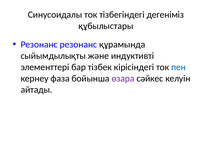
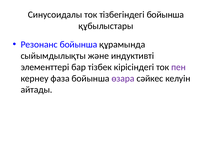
тізбегіндегі дегеніміз: дегеніміз -> бойынша (165, 15)
Резонанс резонанс: резонанс -> бойынша (78, 44)
пен colour: blue -> purple (179, 67)
